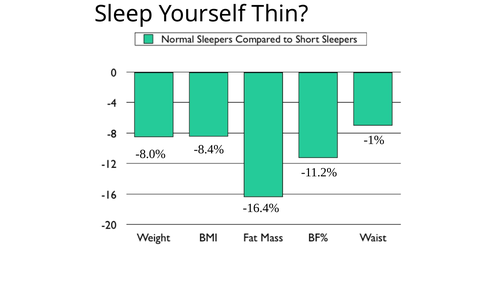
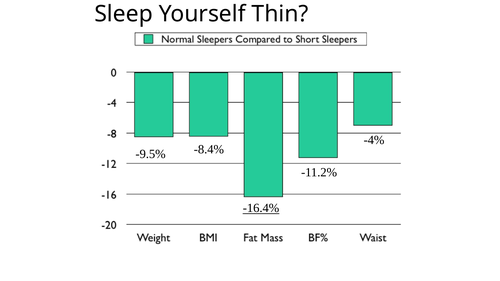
-1%: -1% -> -4% (374, 140)
-8.0%: -8.0% -> -9.5% (151, 154)
-16.4% underline: none -> present (261, 208)
